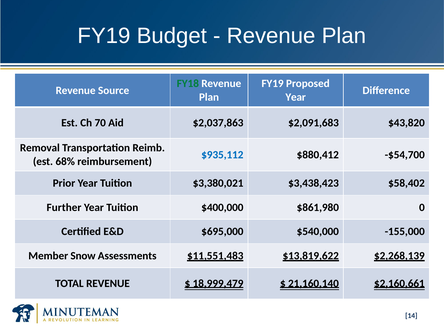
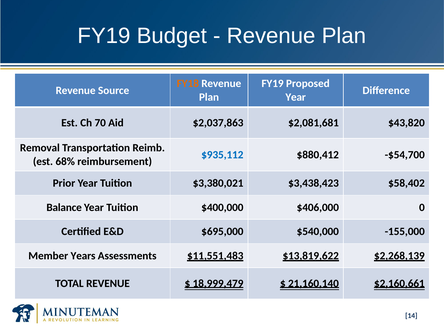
FY18 colour: green -> orange (188, 84)
$2,091,683: $2,091,683 -> $2,081,681 (314, 123)
Further: Further -> Balance (64, 207)
$861,980: $861,980 -> $406,000 (318, 207)
Snow: Snow -> Years (83, 256)
